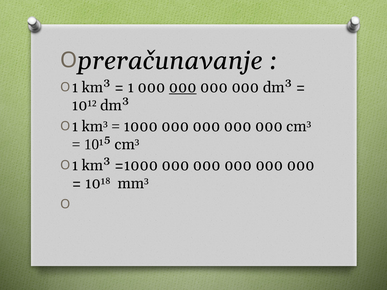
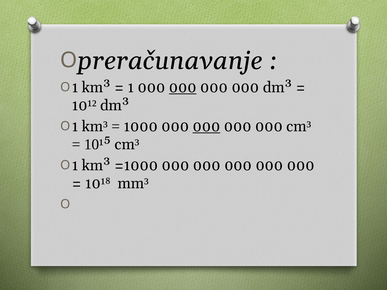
000 underline: none -> present (206, 127)
